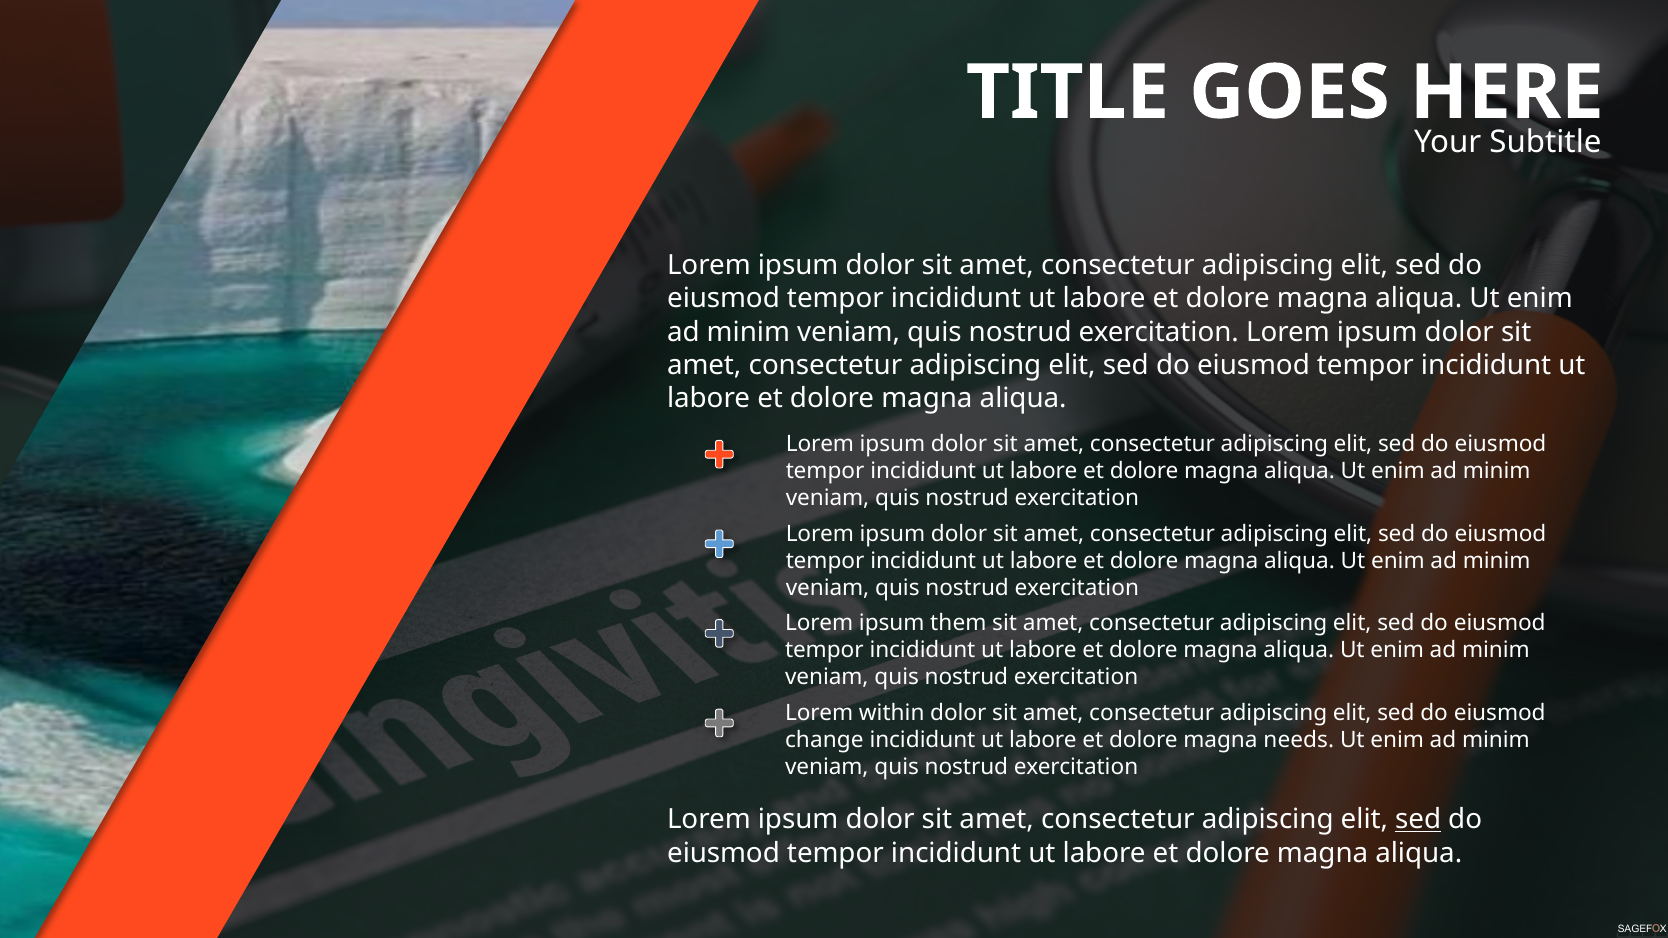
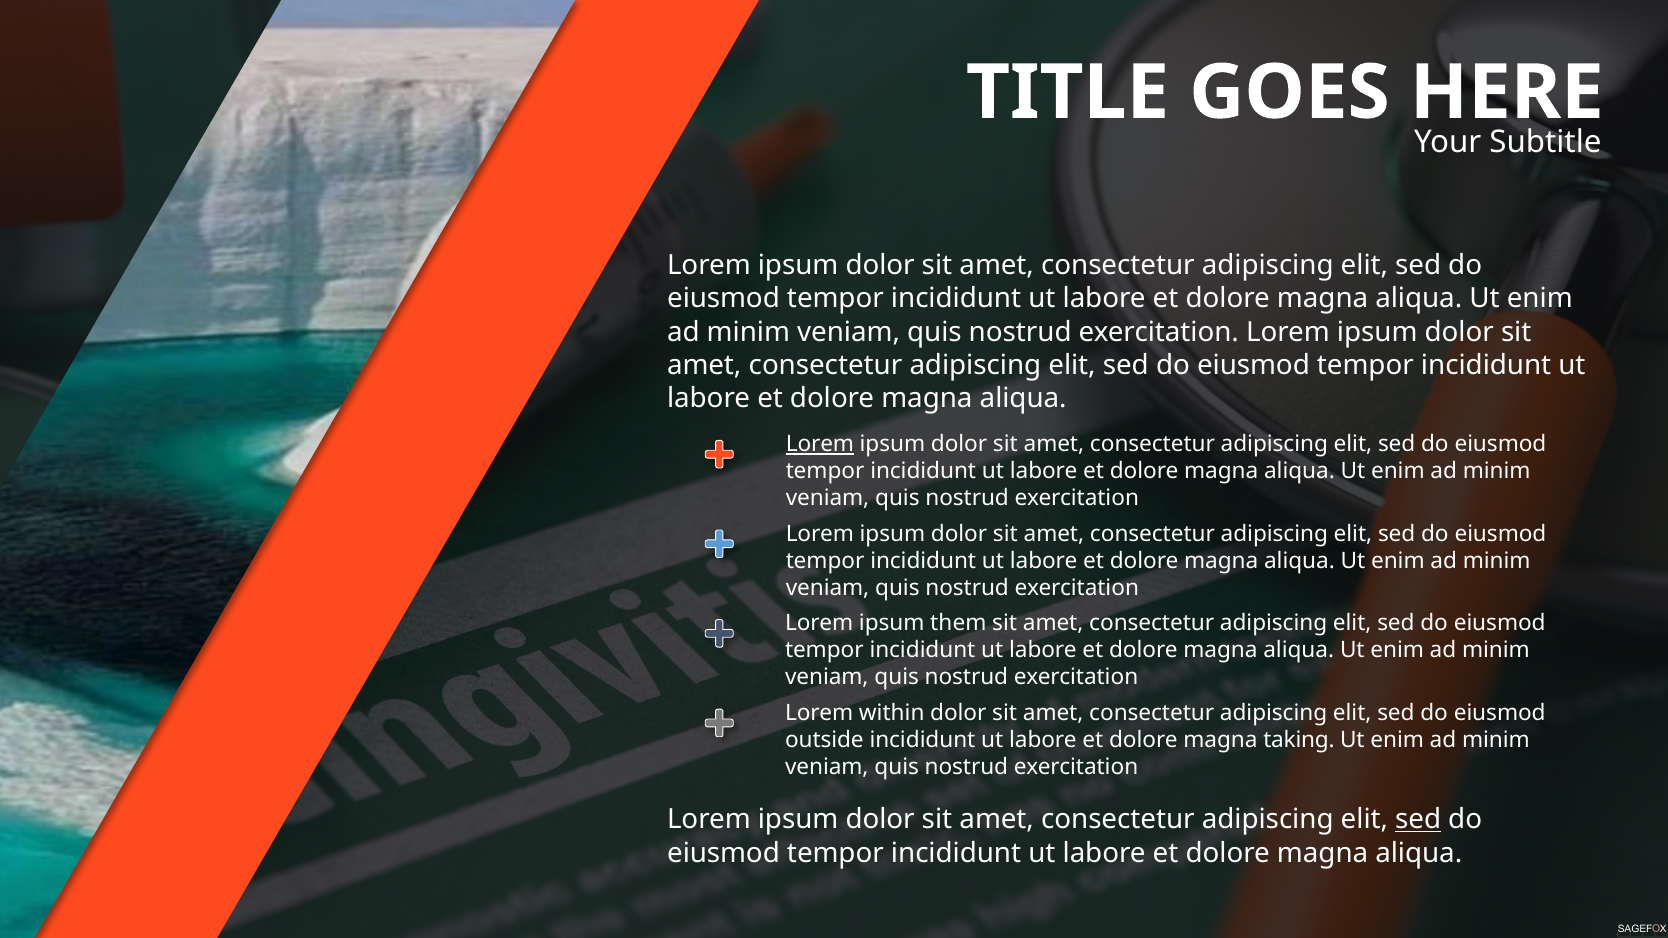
Lorem underline: none -> present (820, 444)
change: change -> outside (824, 740)
needs: needs -> taking (1299, 740)
